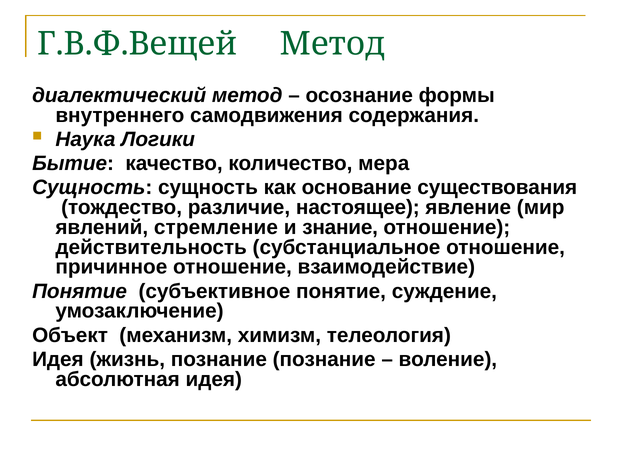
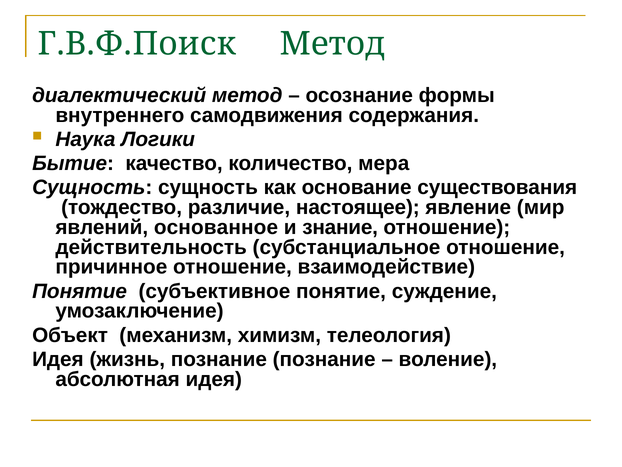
Г.В.Ф.Вещей: Г.В.Ф.Вещей -> Г.В.Ф.Поиск (137, 44)
стремление: стремление -> основанное (216, 227)
